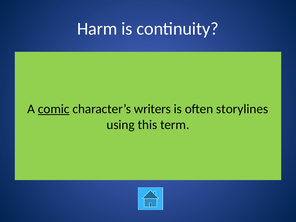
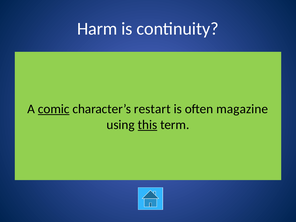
writers: writers -> restart (152, 109)
storylines: storylines -> magazine (242, 109)
this underline: none -> present (147, 125)
